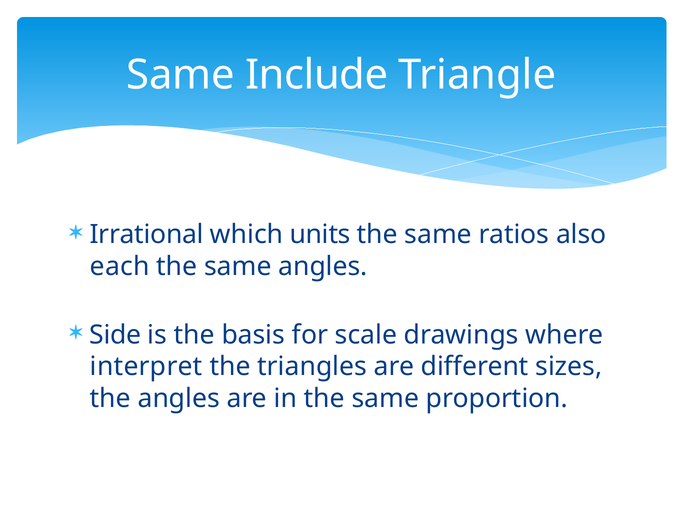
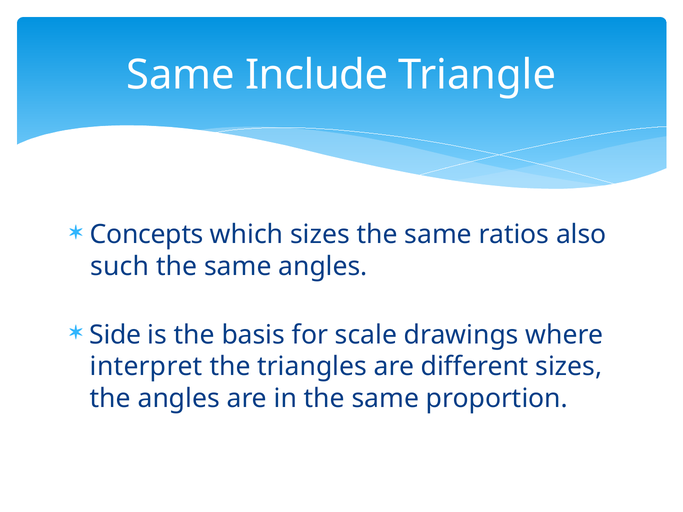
Irrational: Irrational -> Concepts (147, 235)
which units: units -> sizes (320, 235)
each: each -> such (120, 267)
